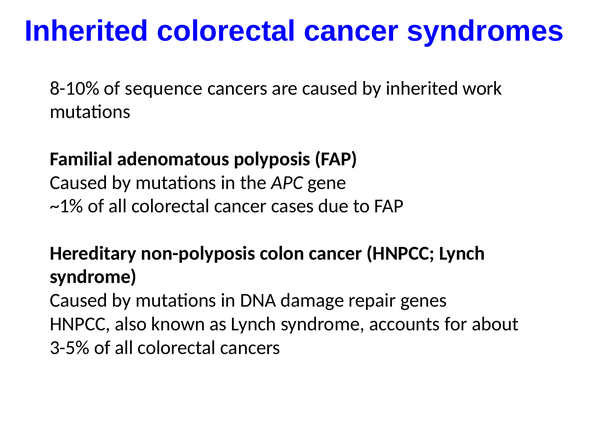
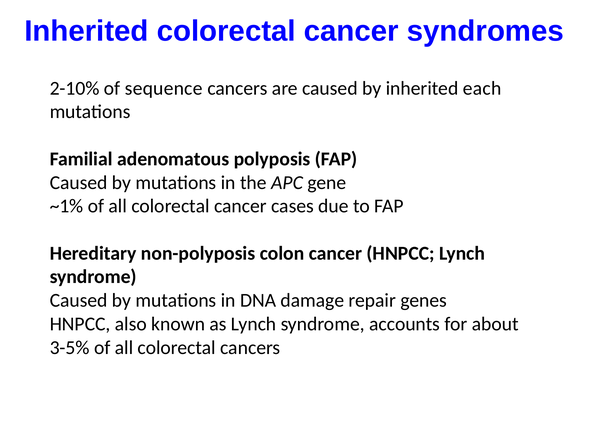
8-10%: 8-10% -> 2-10% (75, 88)
work: work -> each (482, 88)
